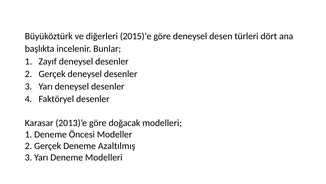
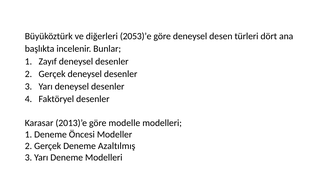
2015)’e: 2015)’e -> 2053)’e (136, 36)
doğacak: doğacak -> modelle (124, 123)
